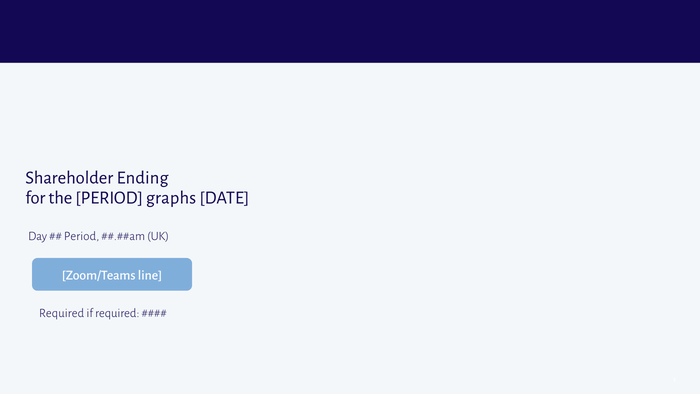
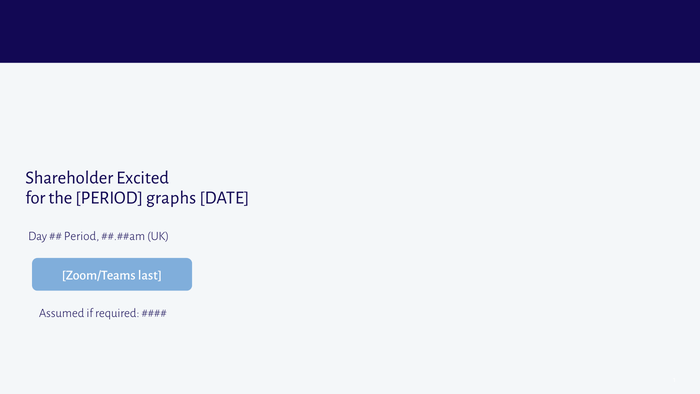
Ending: Ending -> Excited (143, 178)
line: line -> last (150, 275)
Required: Required -> Assumed (62, 313)
